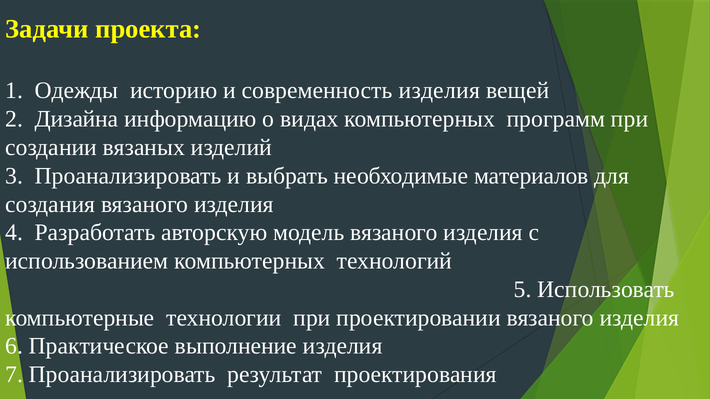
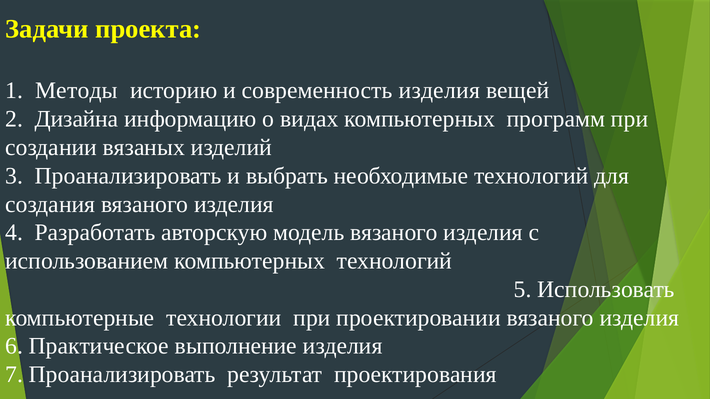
Одежды: Одежды -> Методы (76, 91)
необходимые материалов: материалов -> технологий (531, 176)
